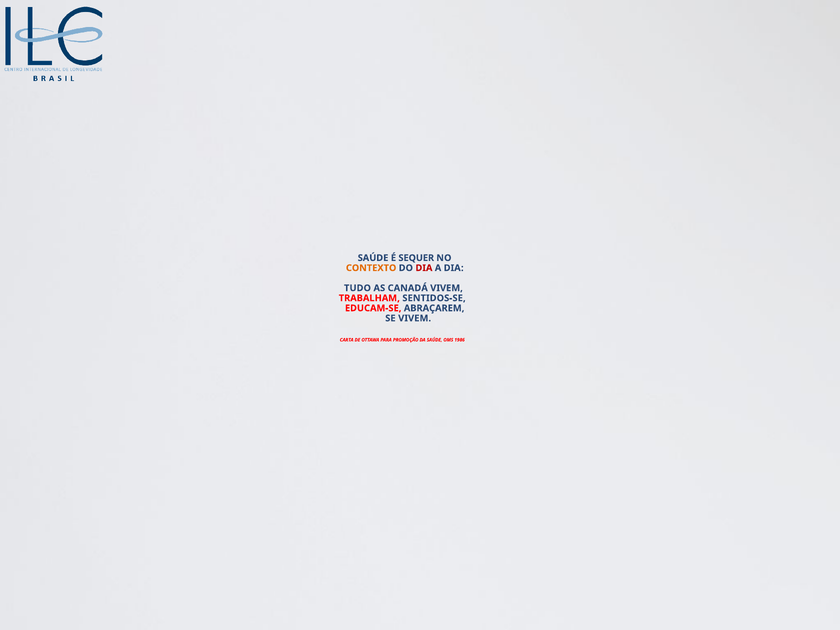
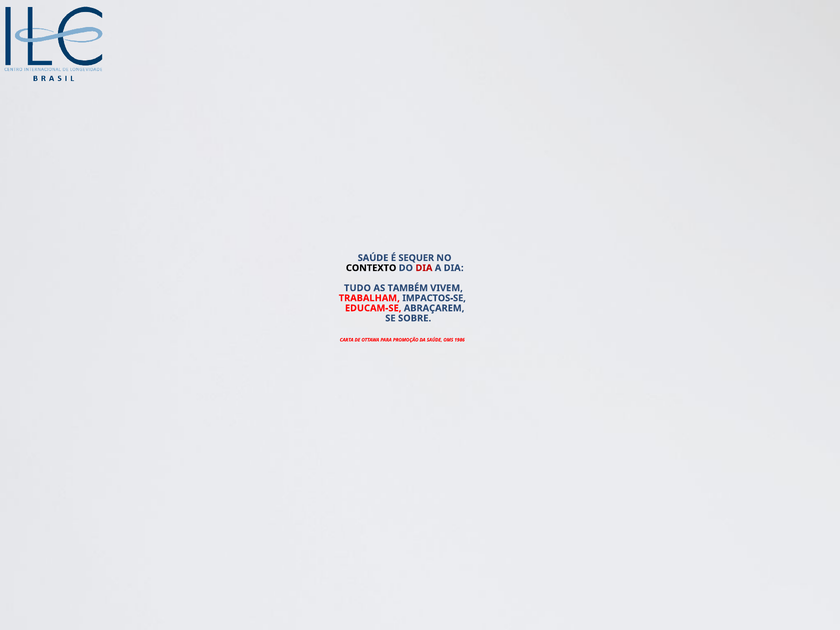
CONTEXTO colour: orange -> black (371, 268)
CANADÁ: CANADÁ -> TAMBÉM (408, 288)
SENTIDOS-SE: SENTIDOS-SE -> IMPACTOS-SE (434, 298)
SE VIVEM: VIVEM -> SOBRE (415, 318)
